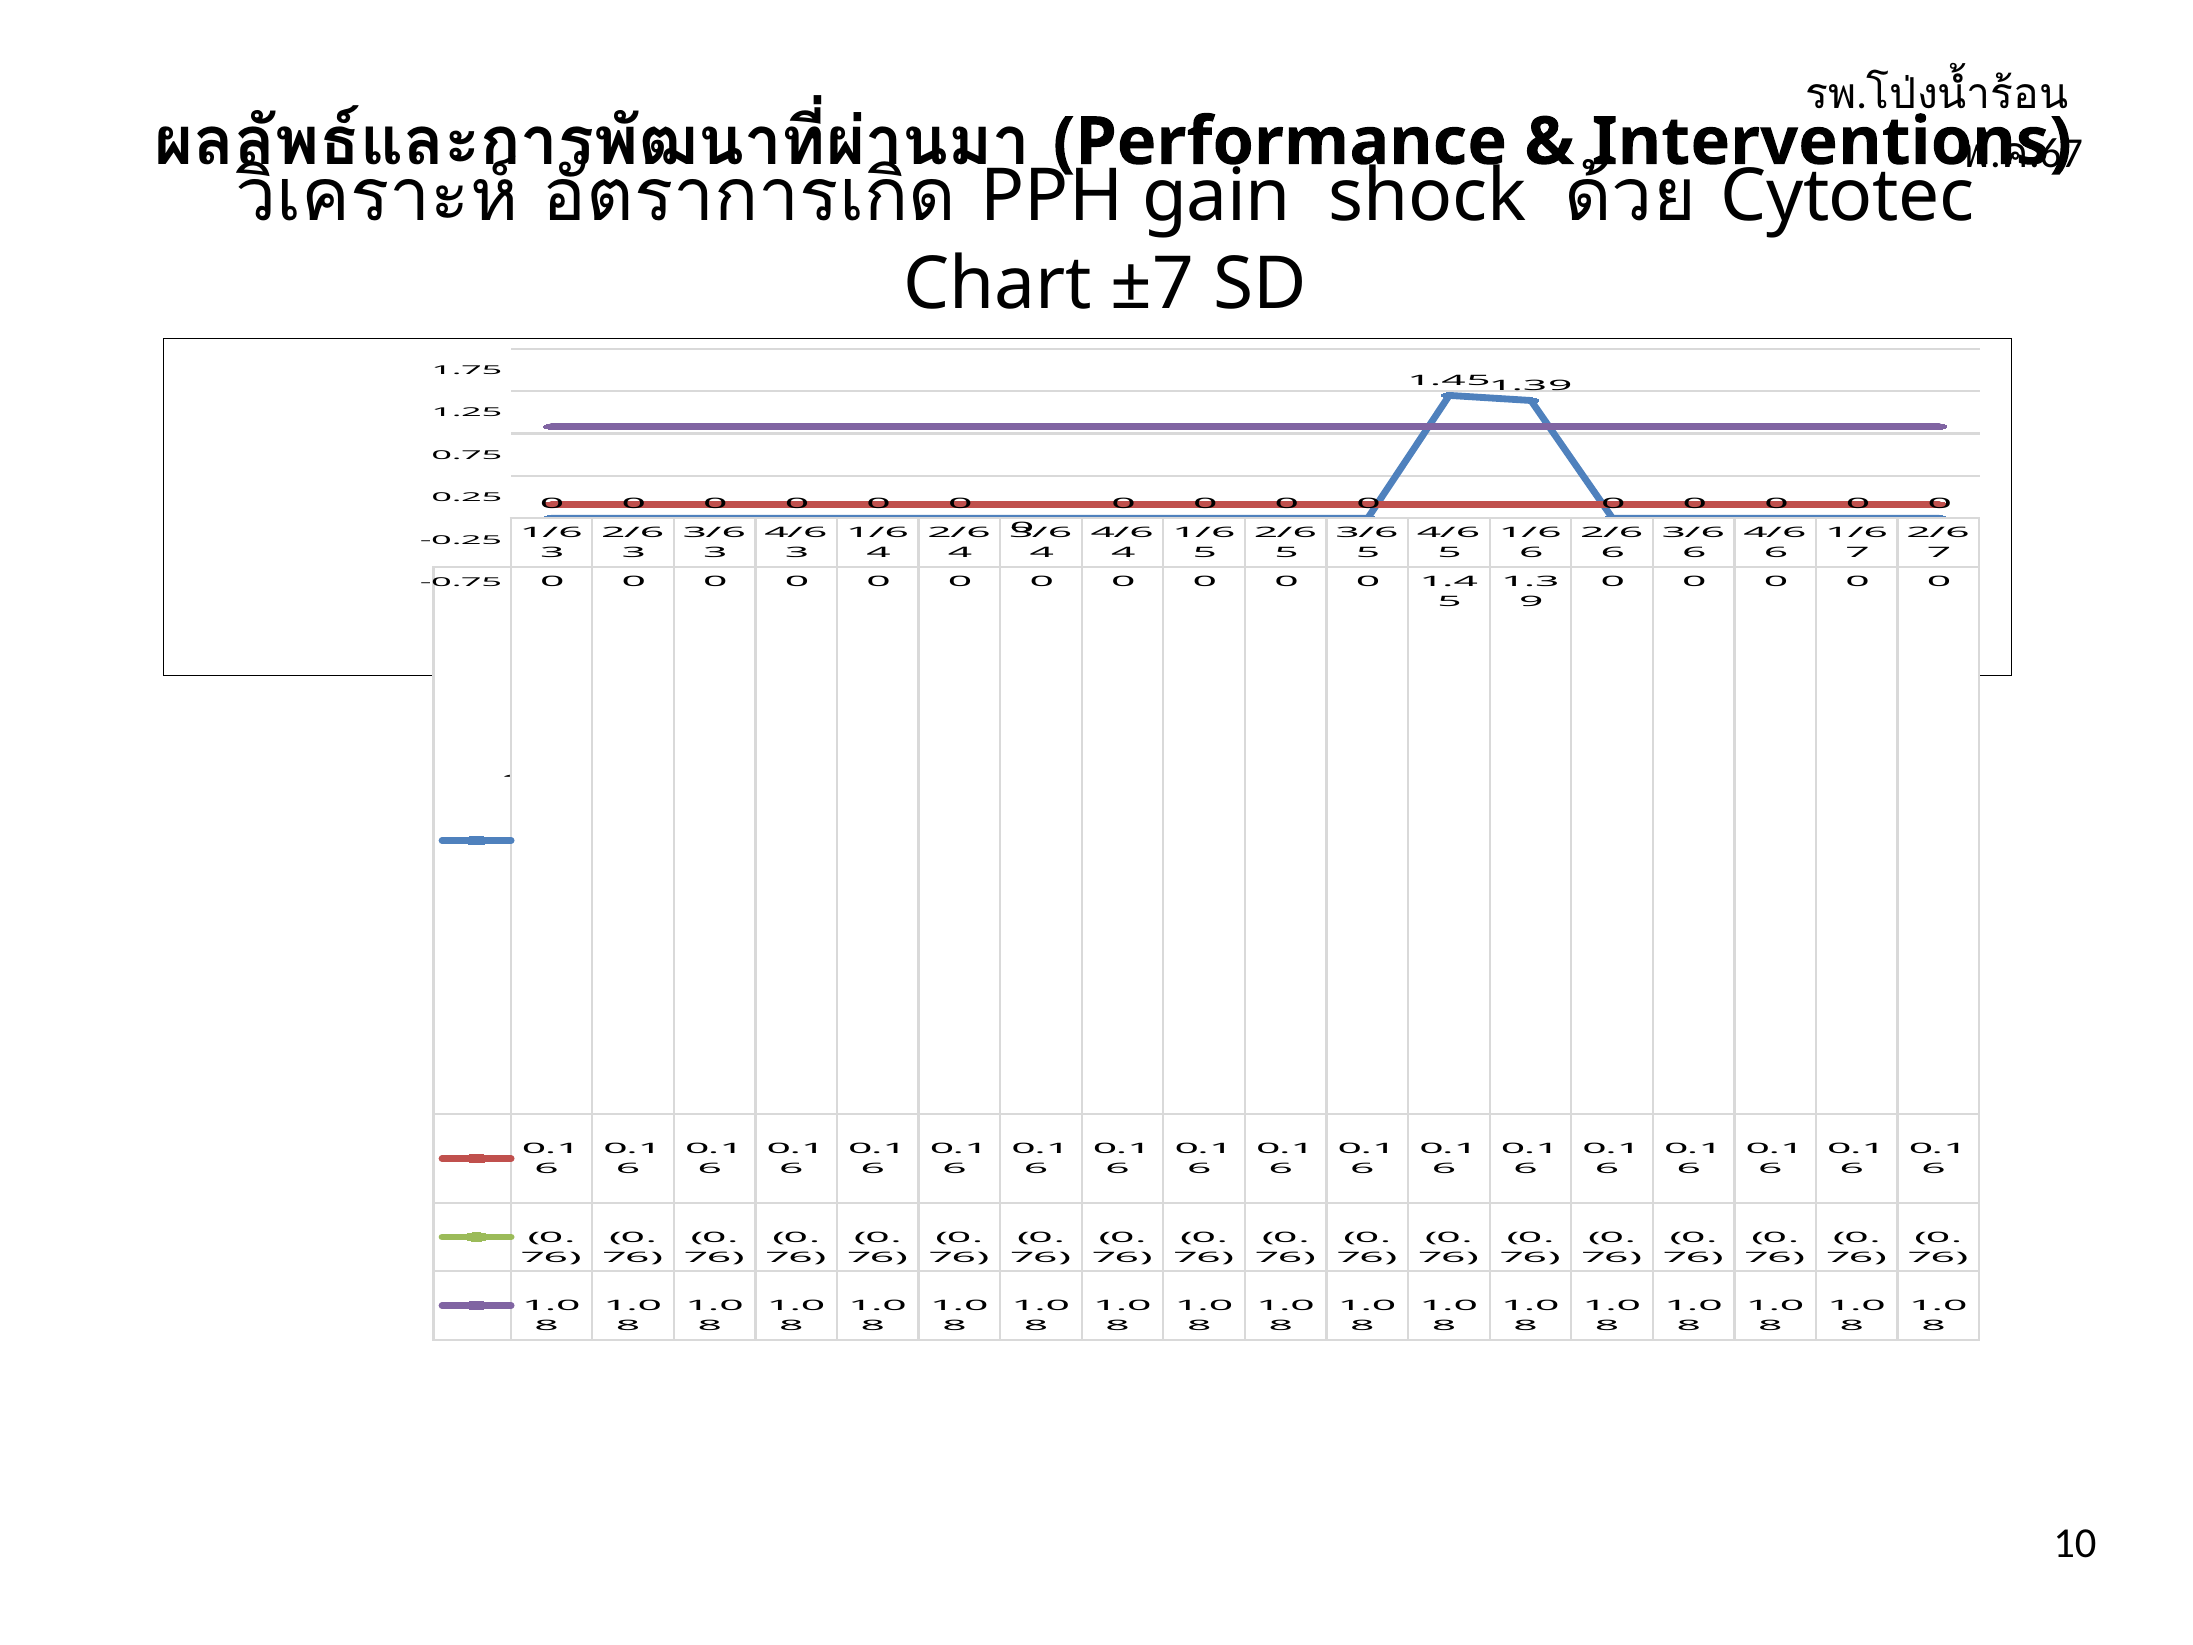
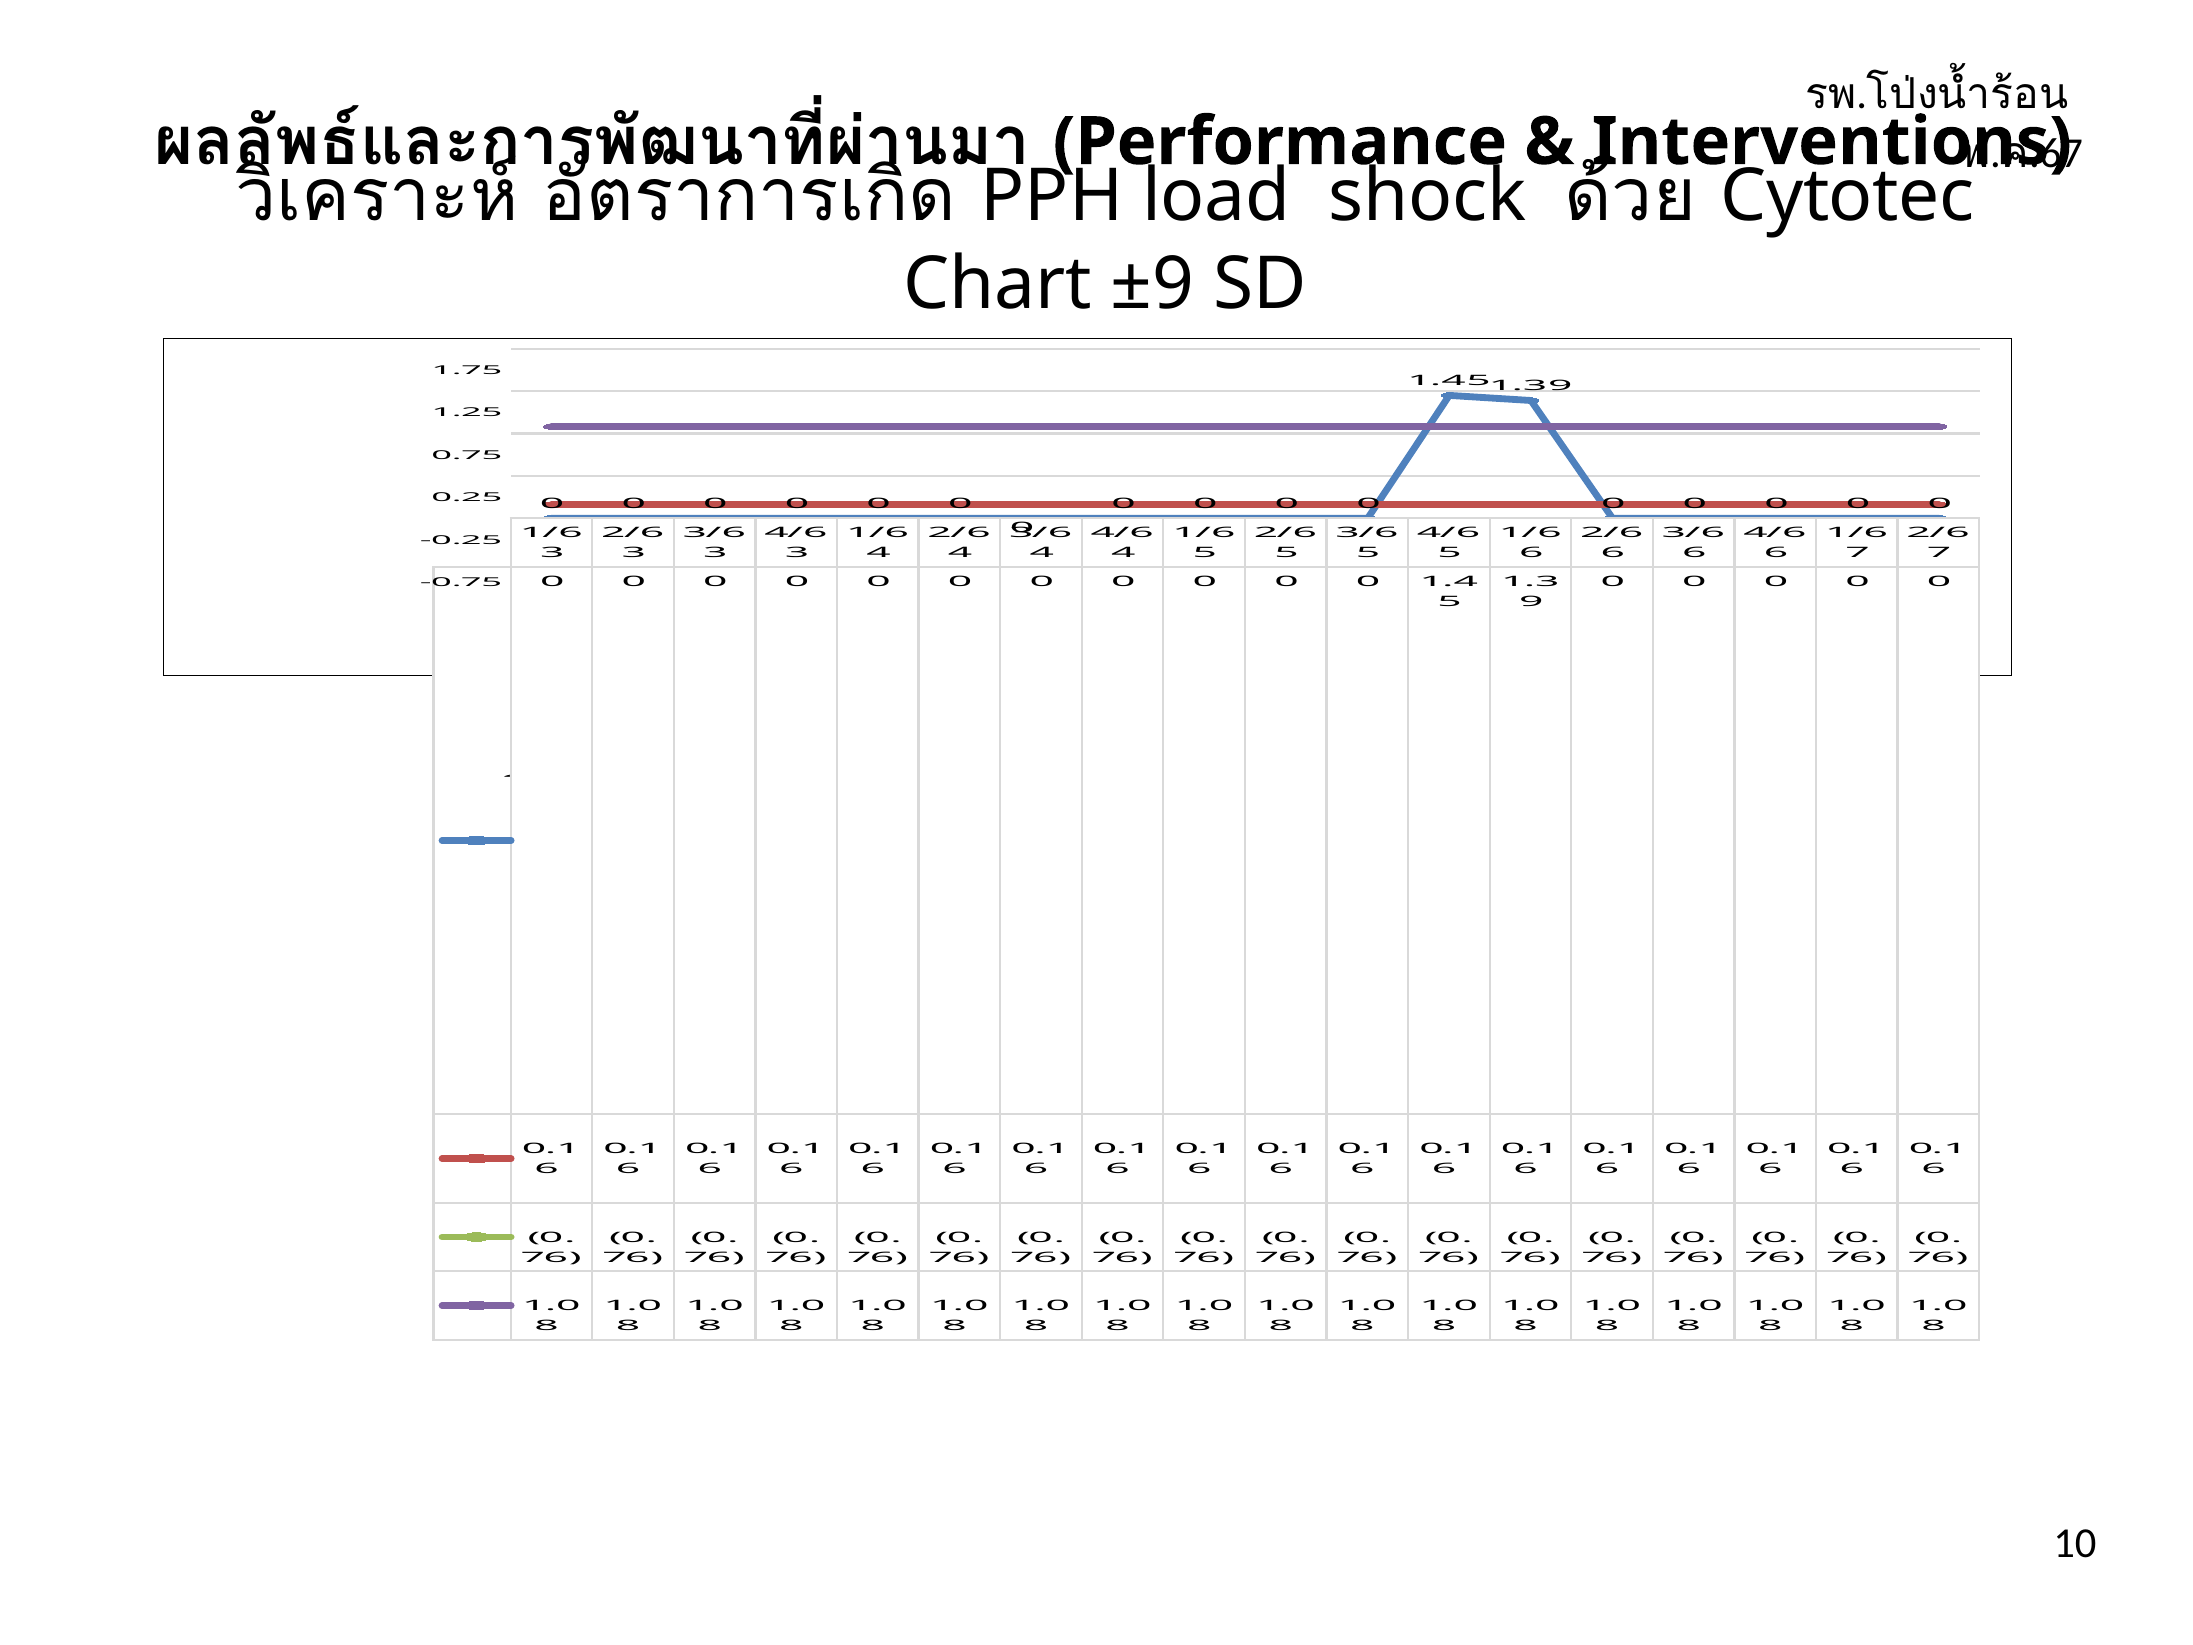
gain: gain -> load (1216, 196)
±7: ±7 -> ±9 (1153, 284)
